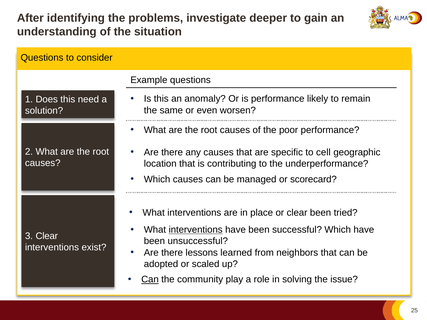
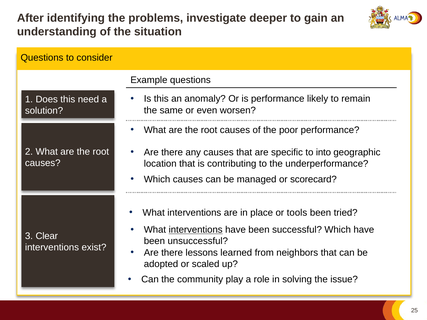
cell: cell -> into (323, 152)
or clear: clear -> tools (297, 213)
Can underline: present -> none (150, 280)
